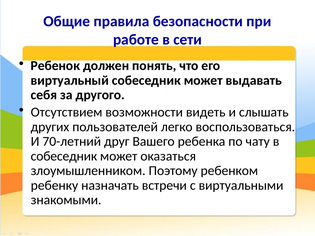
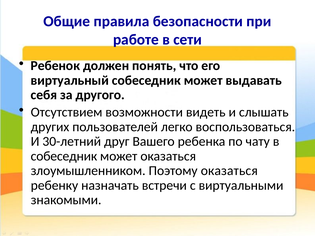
70-летний: 70-летний -> 30-летний (72, 142)
Поэтому ребенком: ребенком -> оказаться (229, 171)
